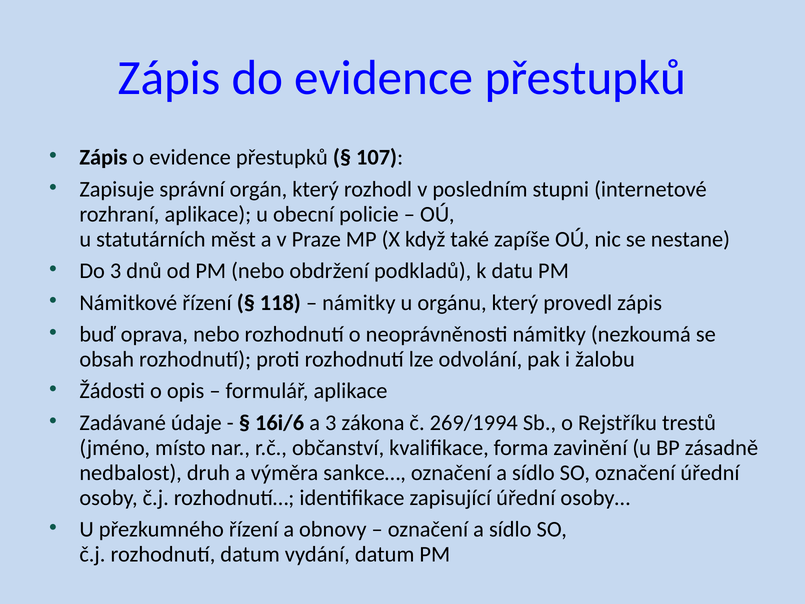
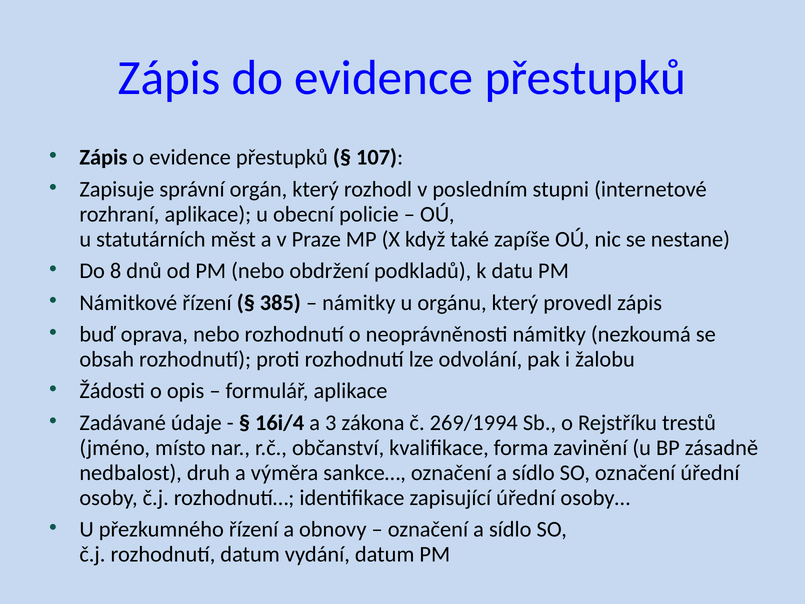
Do 3: 3 -> 8 (116, 271)
118: 118 -> 385 (280, 303)
16i/6: 16i/6 -> 16i/4 (280, 423)
